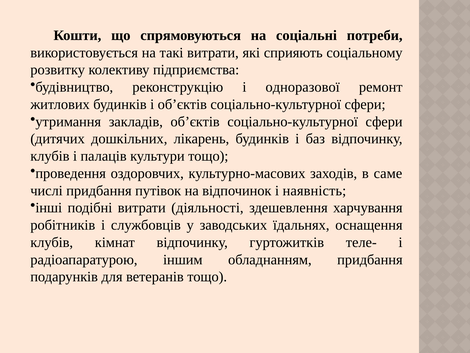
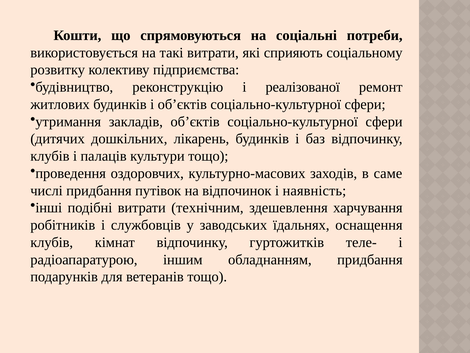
одноразової: одноразової -> реалізованої (303, 87)
діяльності: діяльності -> технічним (207, 208)
